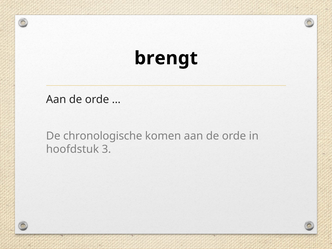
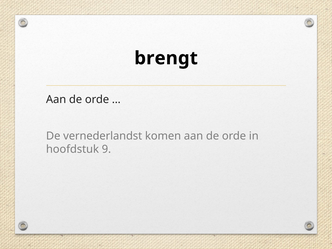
chronologische: chronologische -> vernederlandst (103, 136)
3: 3 -> 9 (106, 149)
